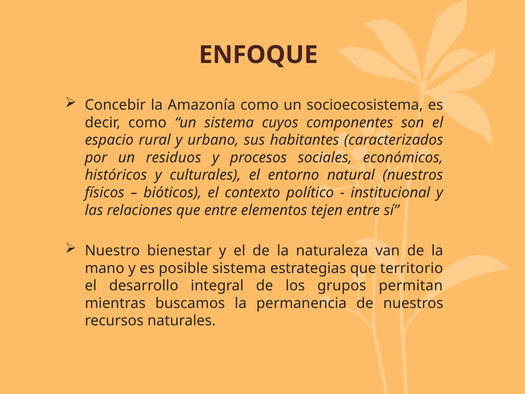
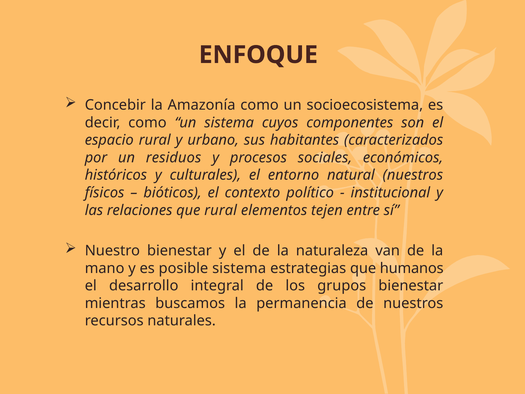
que entre: entre -> rural (221, 210)
territorio: territorio -> humanos (412, 268)
grupos permitan: permitan -> bienestar (411, 286)
